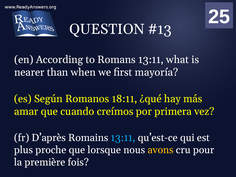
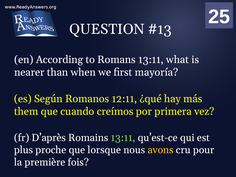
18:11: 18:11 -> 12:11 (124, 99)
amar: amar -> them (26, 111)
13:11 colour: light blue -> light green (123, 138)
